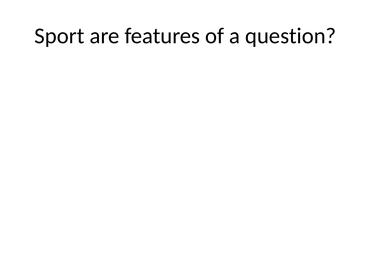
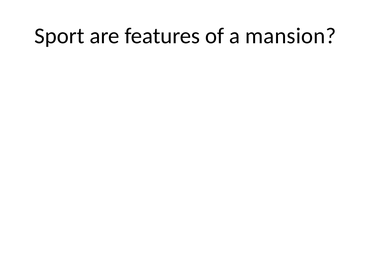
question: question -> mansion (291, 36)
